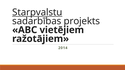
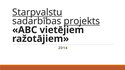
projekts underline: none -> present (82, 21)
